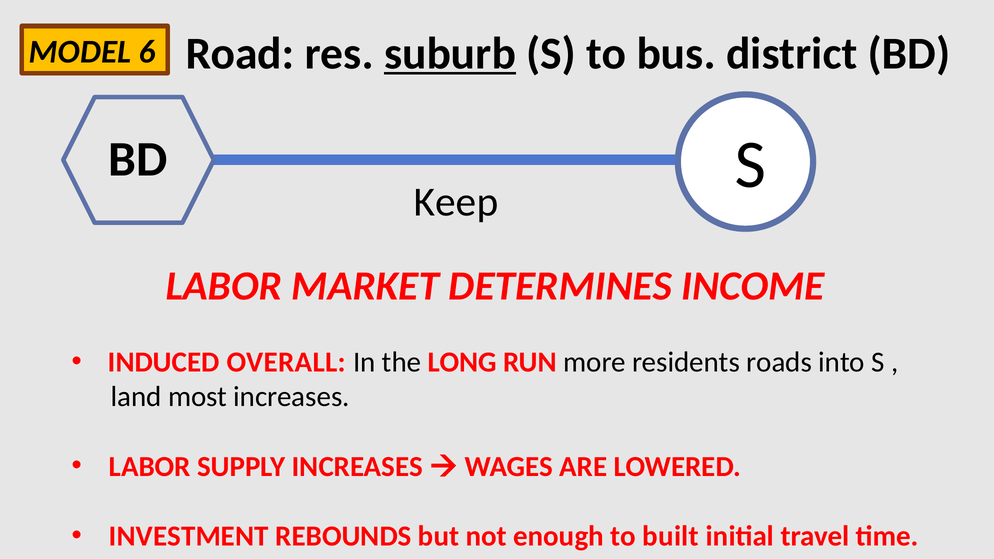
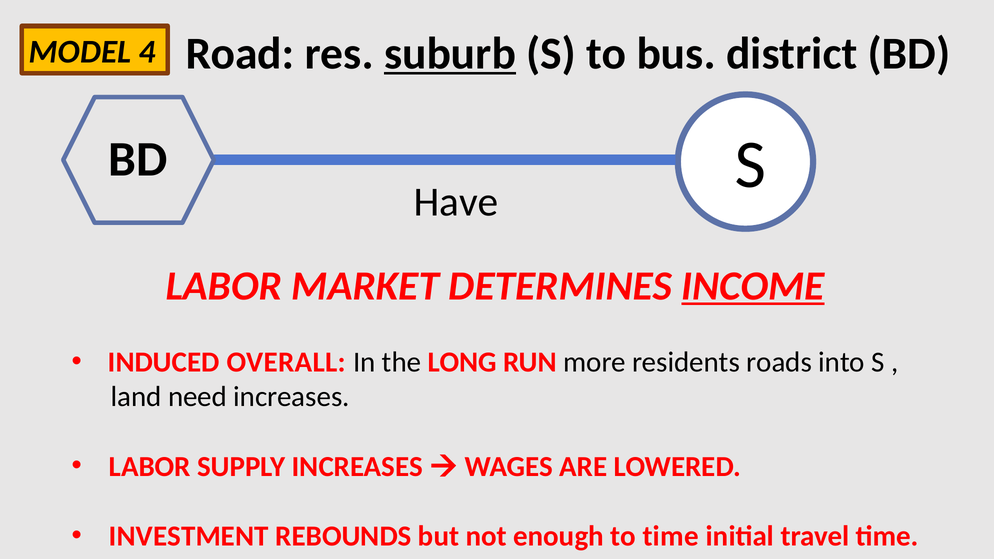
6: 6 -> 4 (147, 52)
Keep: Keep -> Have (456, 202)
INCOME underline: none -> present (753, 286)
most: most -> need (198, 397)
to built: built -> time (671, 536)
